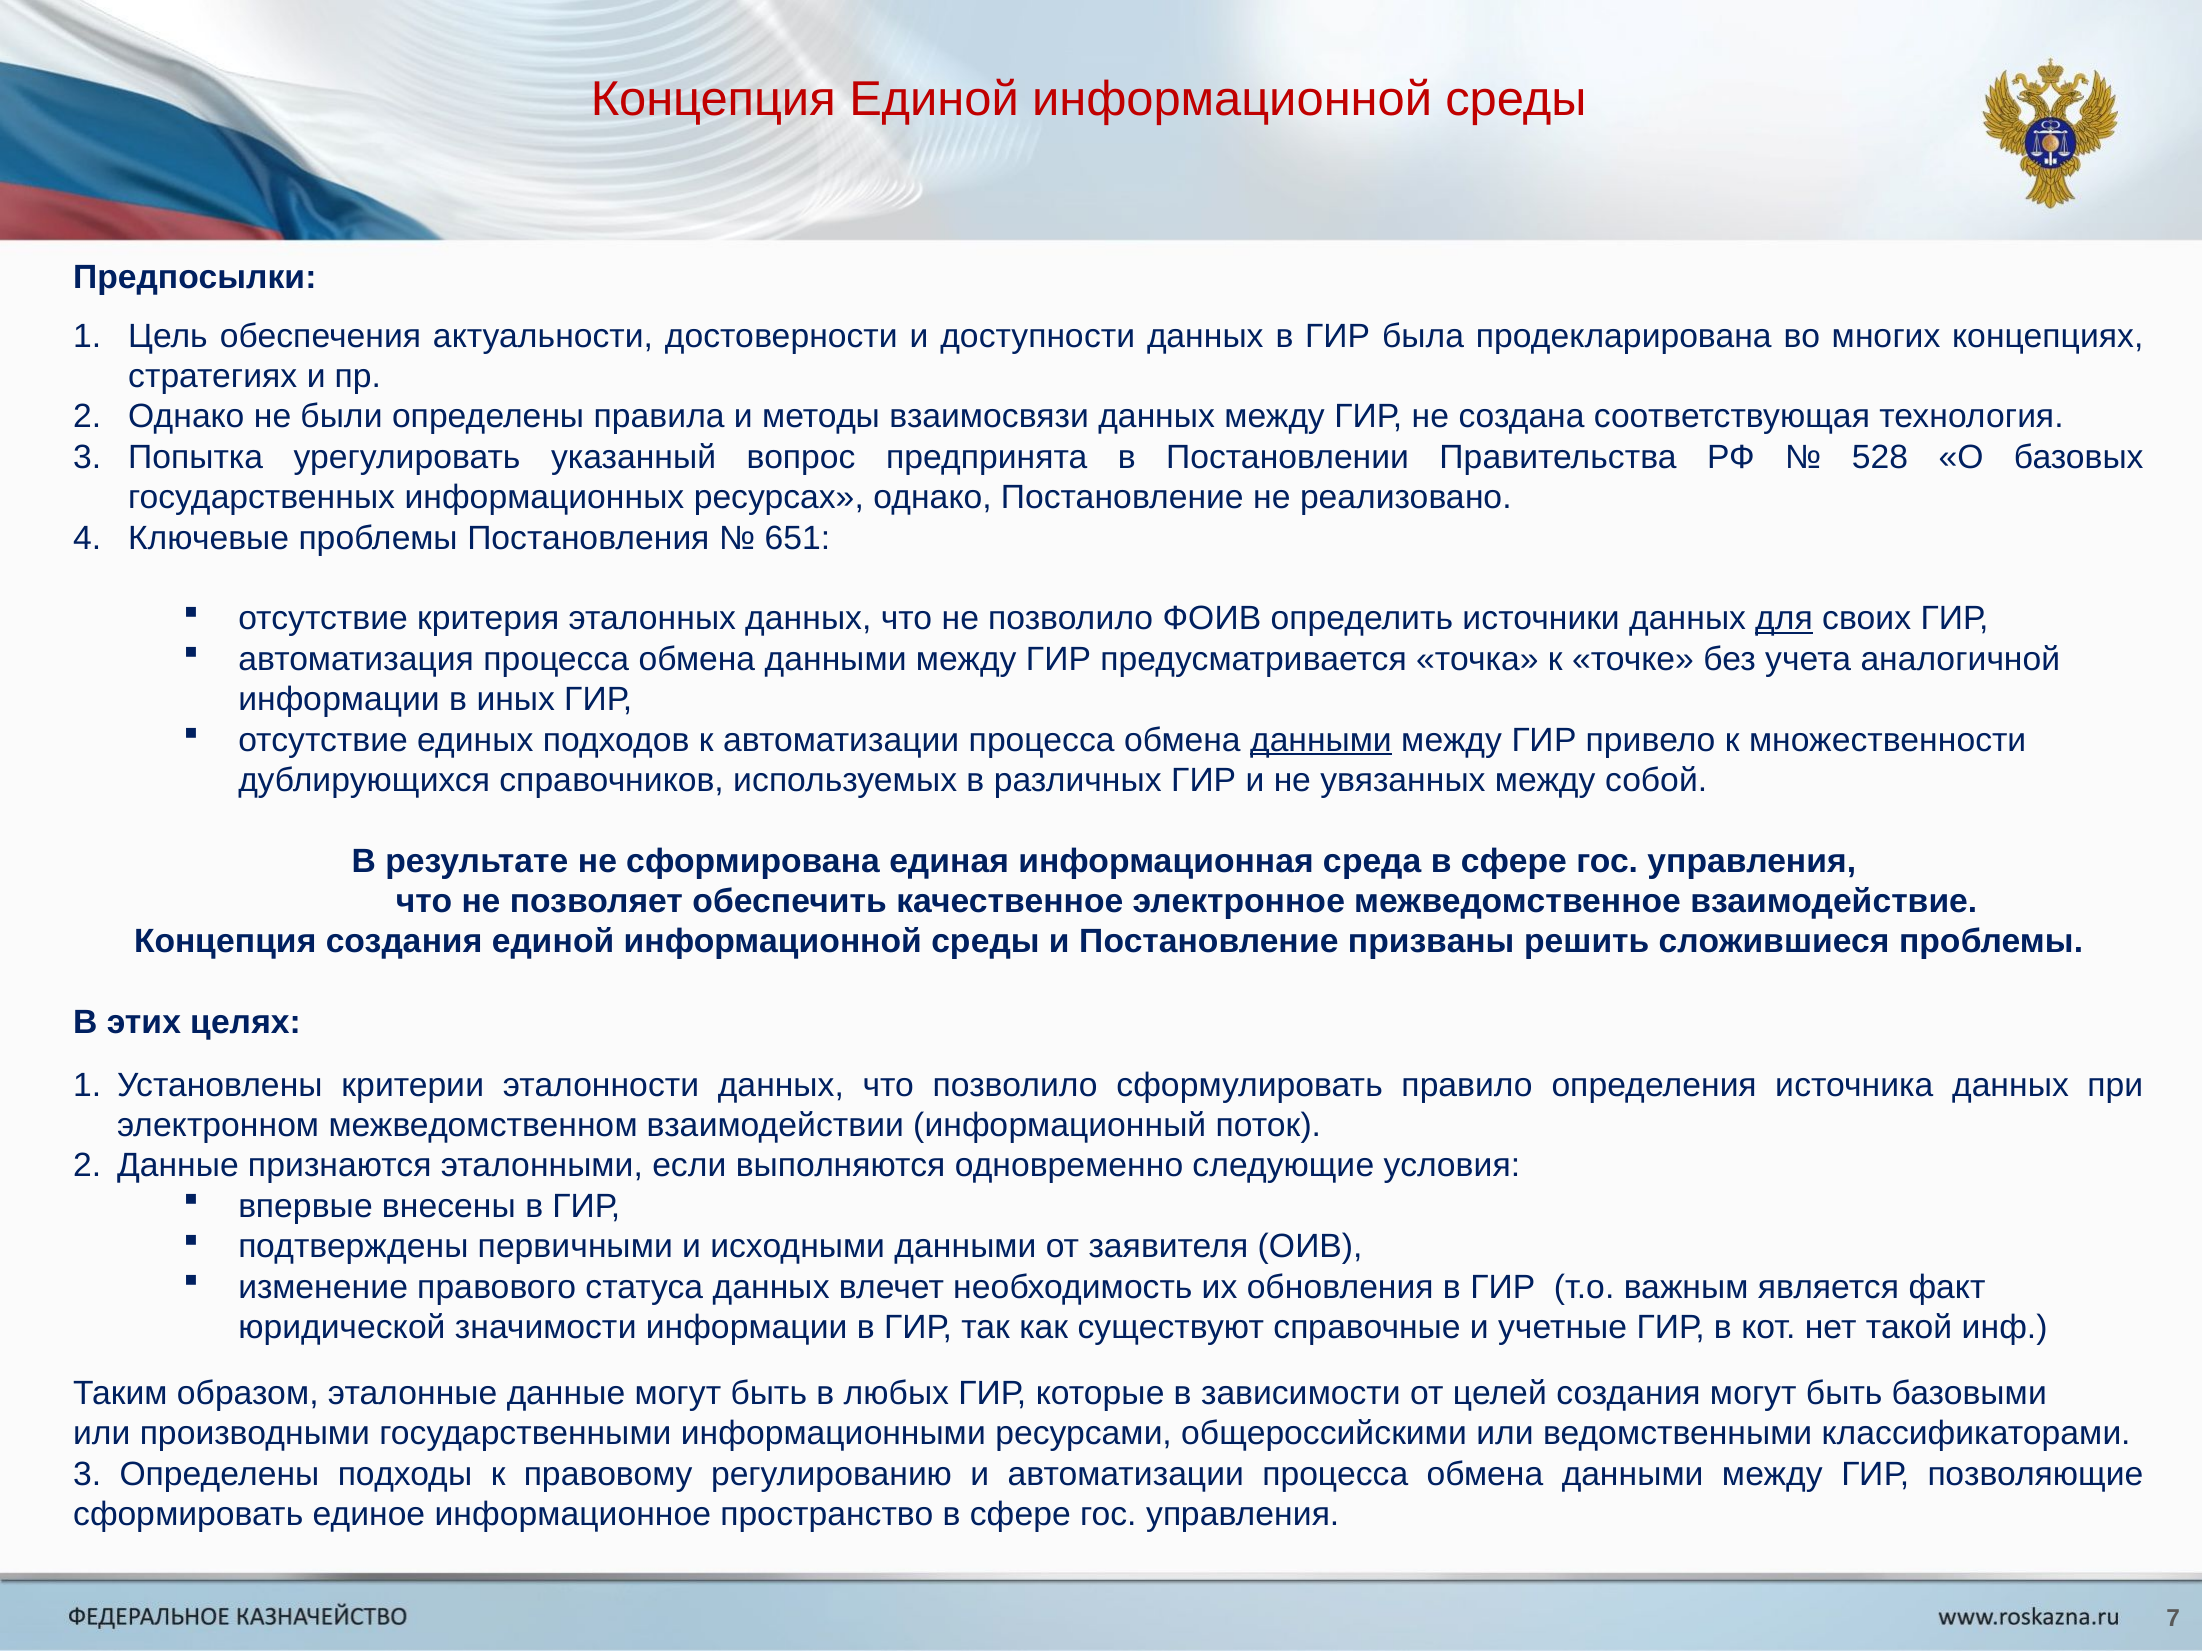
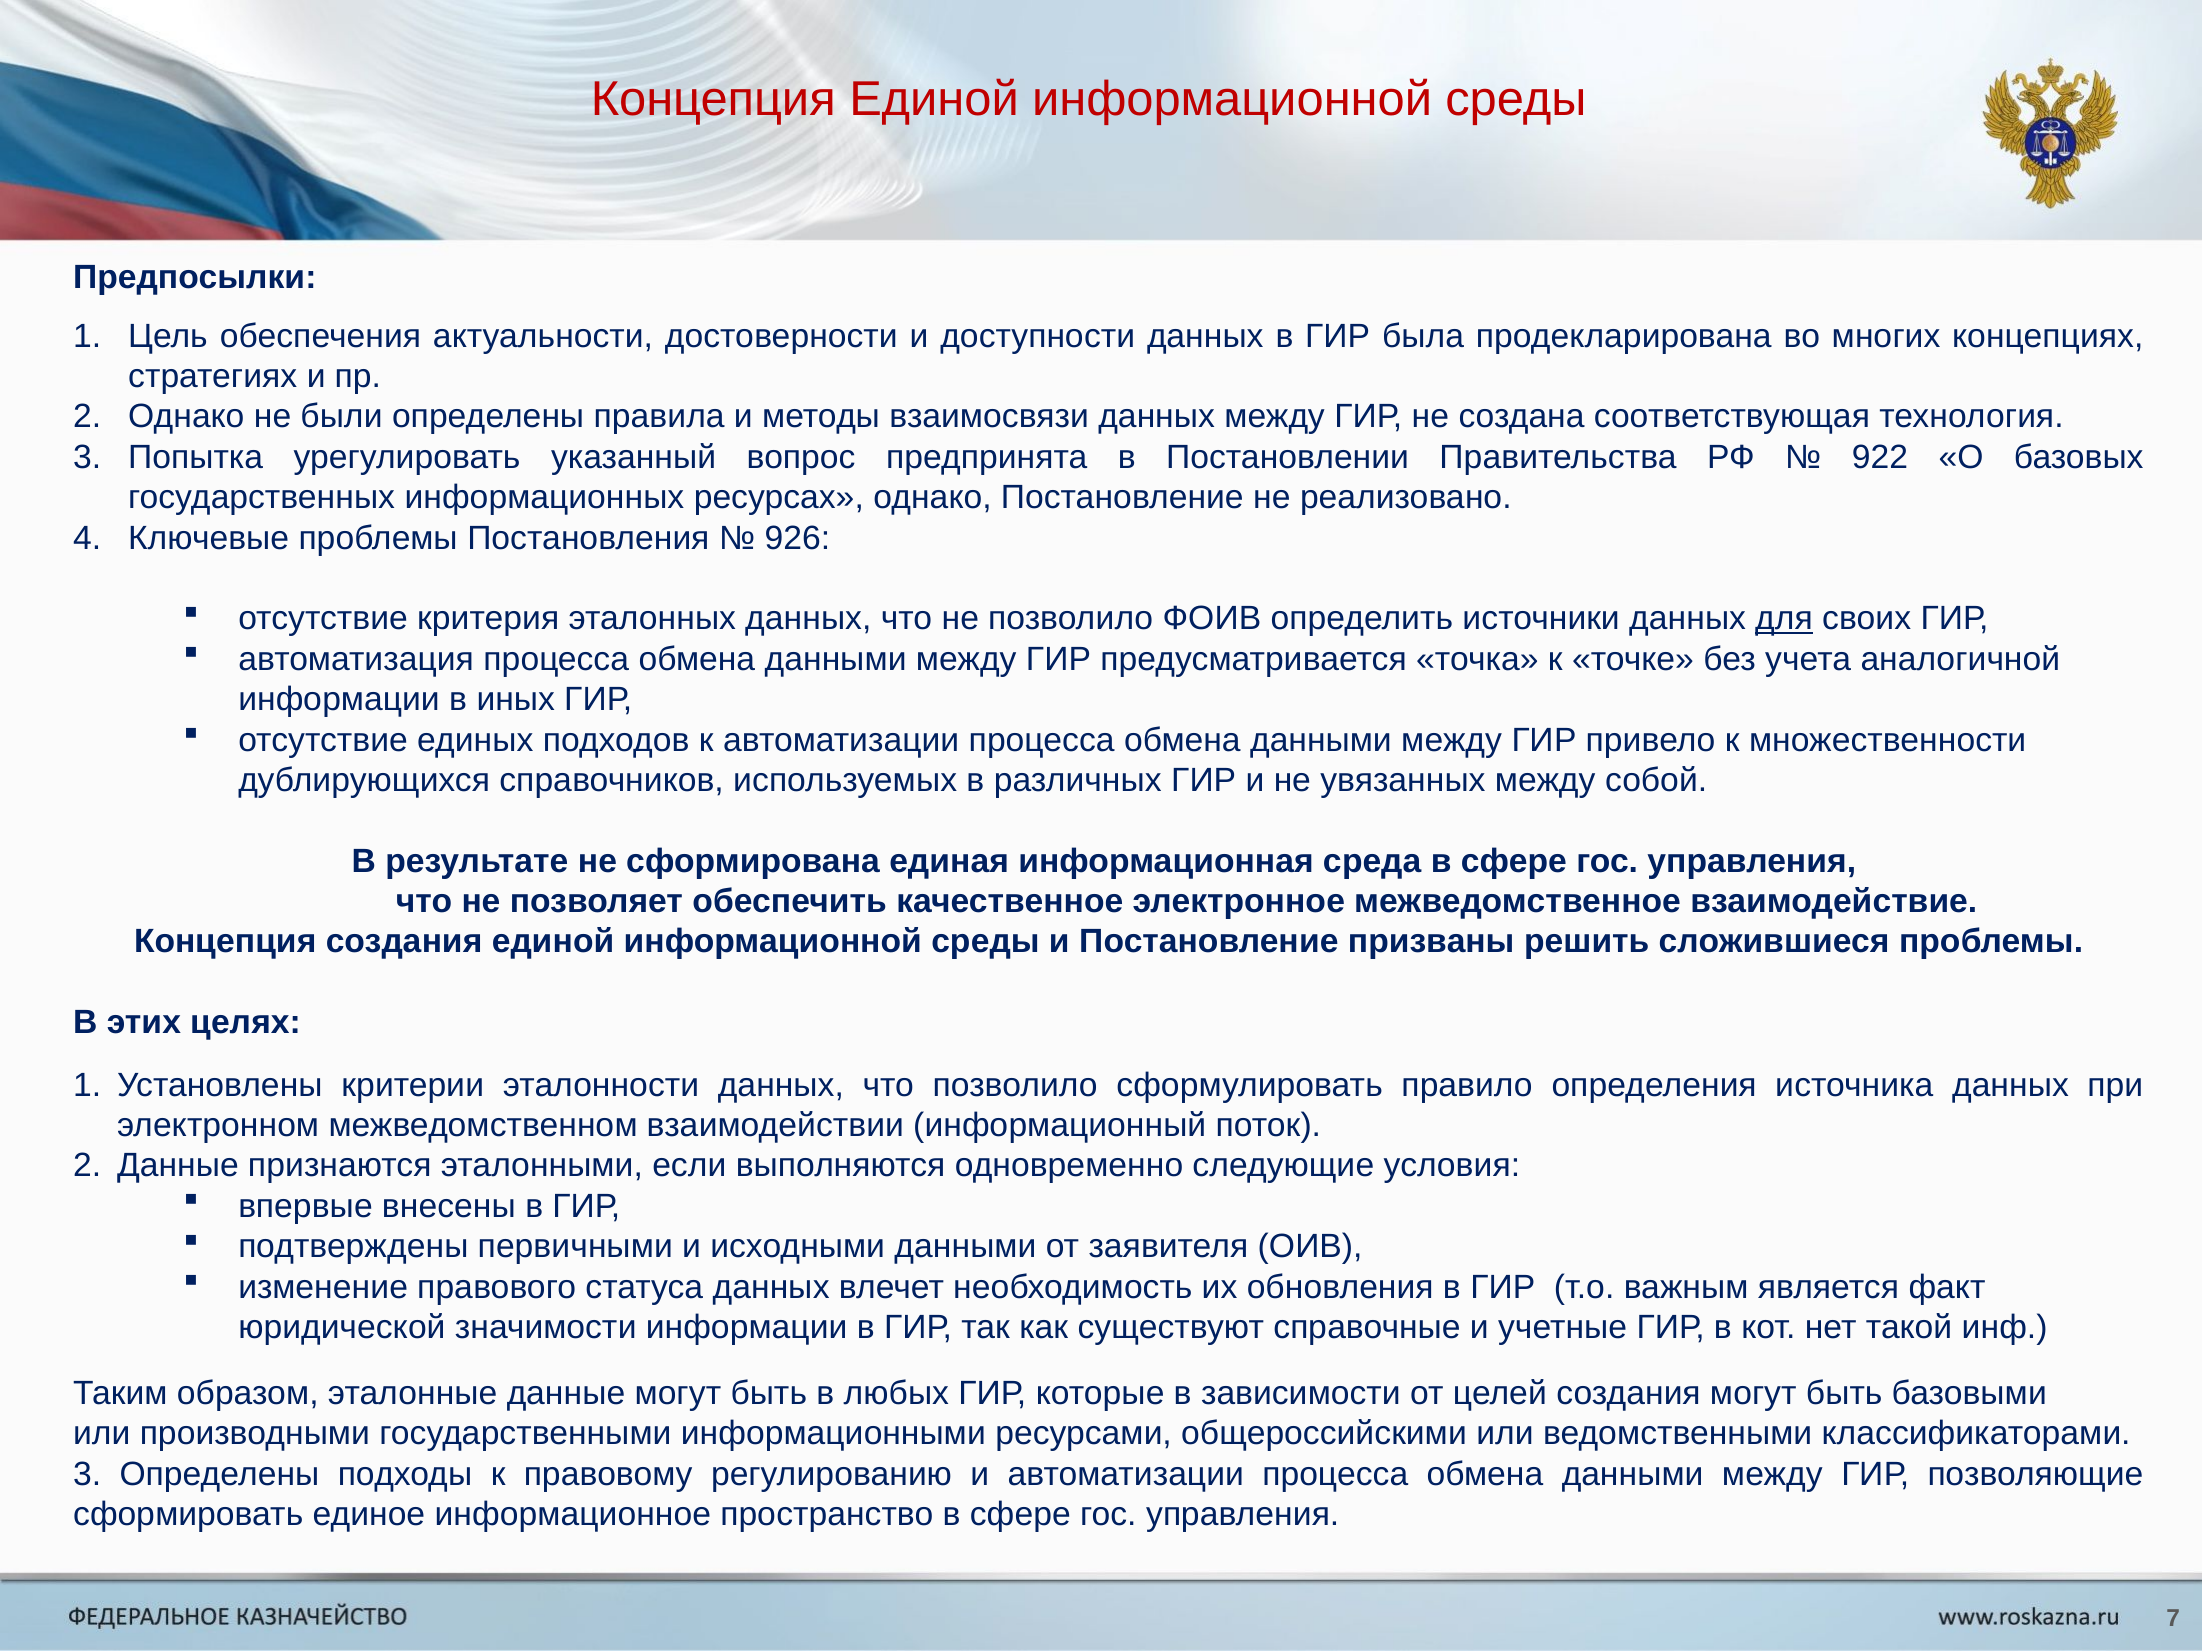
528: 528 -> 922 (1880, 457)
651: 651 -> 926 (797, 538)
данными underline: present -> none (1321, 740)
